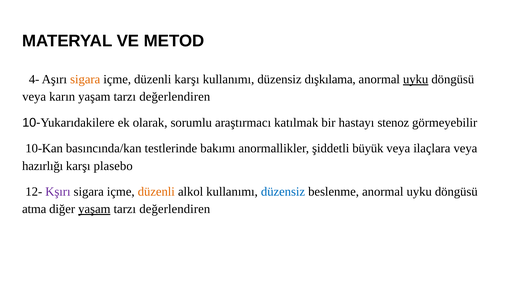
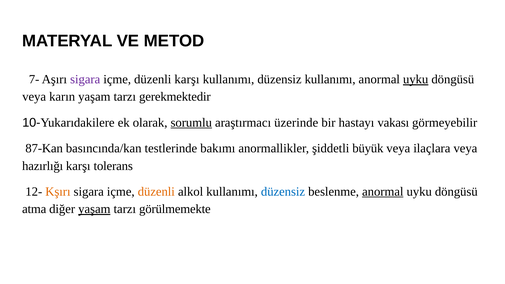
4-: 4- -> 7- (34, 79)
sigara colour: orange -> purple (85, 79)
düzensiz dışkılama: dışkılama -> kullanımı (330, 79)
değerlendiren: değerlendiren -> gerekmektedir (175, 97)
sorumlu underline: none -> present (191, 123)
katılmak: katılmak -> üzerinde (296, 123)
stenoz: stenoz -> vakası (393, 123)
10-Kan: 10-Kan -> 87-Kan (44, 148)
plasebo: plasebo -> tolerans (113, 166)
Kşırı colour: purple -> orange (58, 192)
anormal underline: none -> present (383, 192)
değerlendiren: değerlendiren -> görülmemekte (175, 209)
